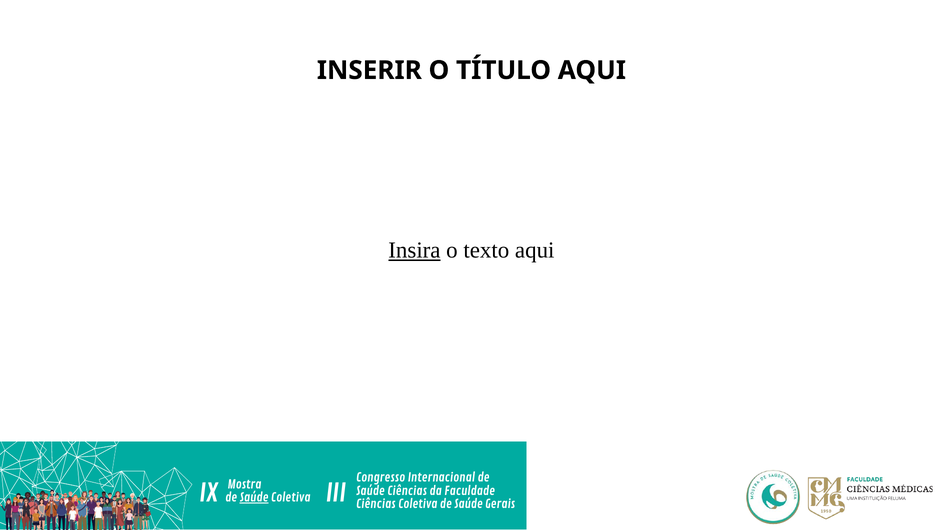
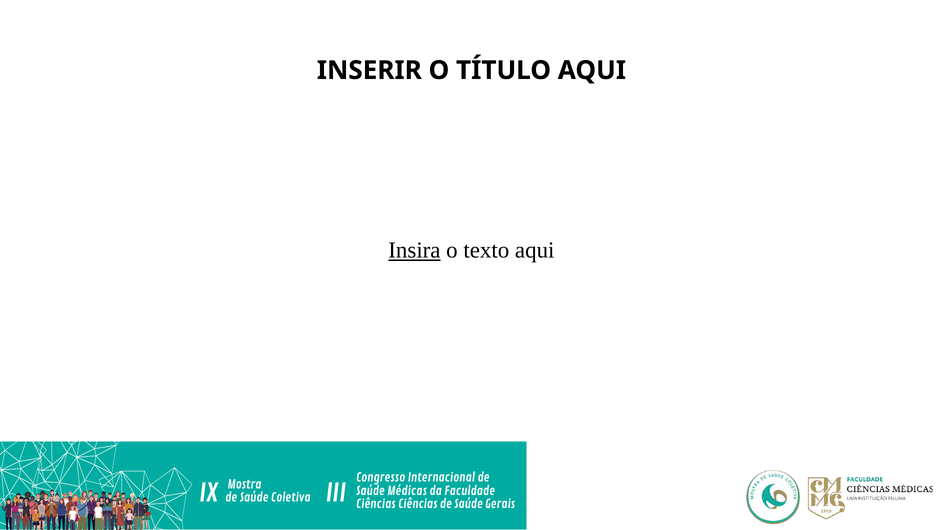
Saúde Ciências: Ciências -> Médicas (407, 491)
Saúde underline: present -> none (254, 498)
Ciências Coletiva: Coletiva -> Ciências (418, 505)
